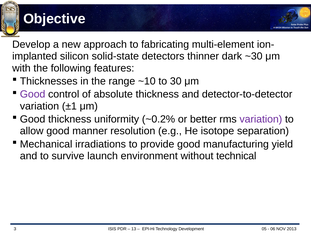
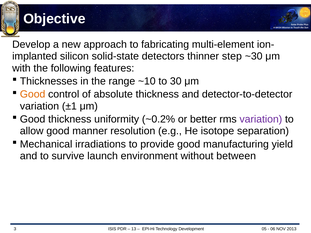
dark: dark -> step (232, 56)
Good colour: purple -> orange (33, 94)
technical: technical -> between (236, 156)
